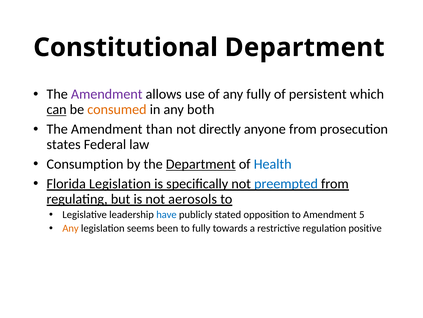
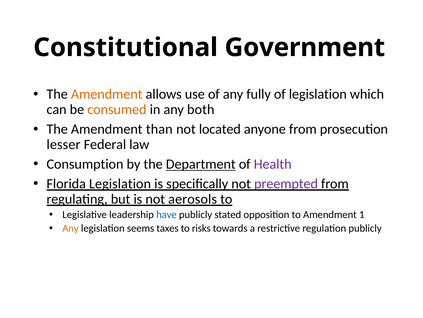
Constitutional Department: Department -> Government (305, 47)
Amendment colour: purple -> orange (107, 94)
of persistent: persistent -> legislation (318, 94)
can underline: present -> none (57, 109)
directly: directly -> located (220, 129)
states: states -> lesser (64, 144)
Health colour: blue -> purple (273, 164)
preempted colour: blue -> purple (286, 183)
5: 5 -> 1 (362, 214)
been: been -> taxes (167, 228)
to fully: fully -> risks (201, 228)
regulation positive: positive -> publicly (365, 228)
